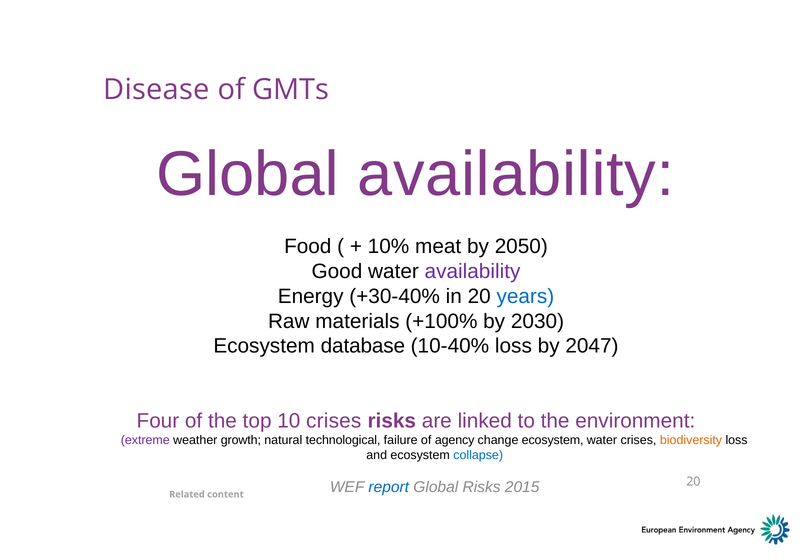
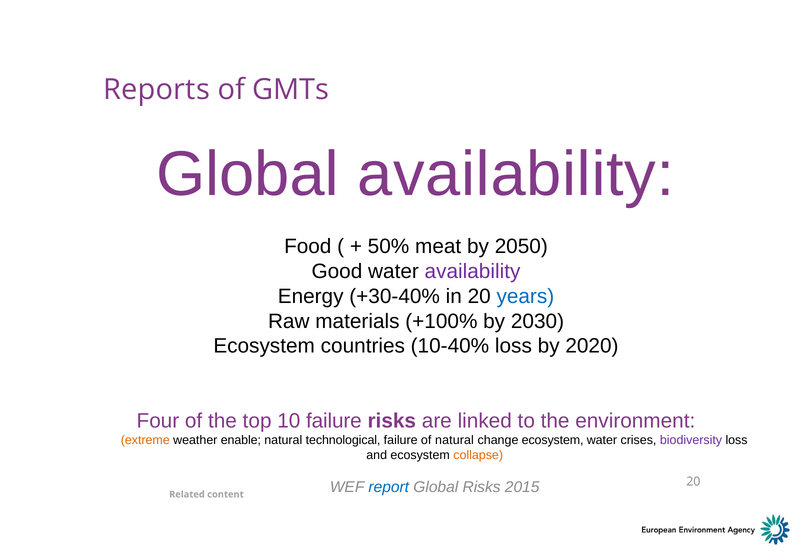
Disease: Disease -> Reports (157, 89)
10%: 10% -> 50% (388, 247)
Ecosystem database: database -> countries (363, 346)
2047: 2047 -> 2020 (592, 346)
10 crises: crises -> failure (334, 421)
extreme colour: purple -> orange (145, 440)
growth: growth -> enable (241, 440)
of agency: agency -> natural (454, 440)
biodiversity colour: orange -> purple (691, 440)
collapse colour: blue -> orange (478, 455)
